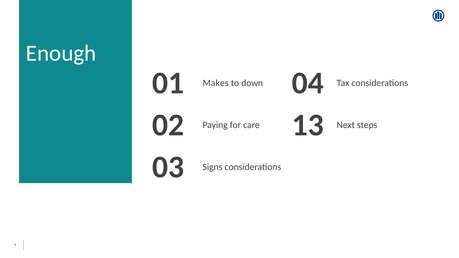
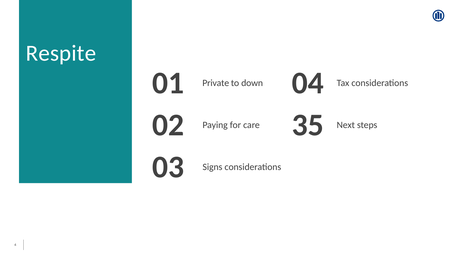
Enough: Enough -> Respite (61, 53)
Makes: Makes -> Private (216, 83)
13: 13 -> 35 (308, 125)
